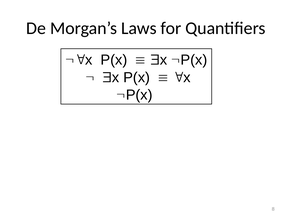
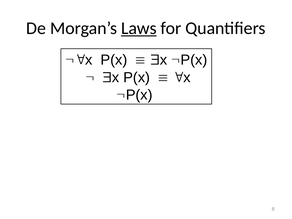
Laws underline: none -> present (139, 28)
